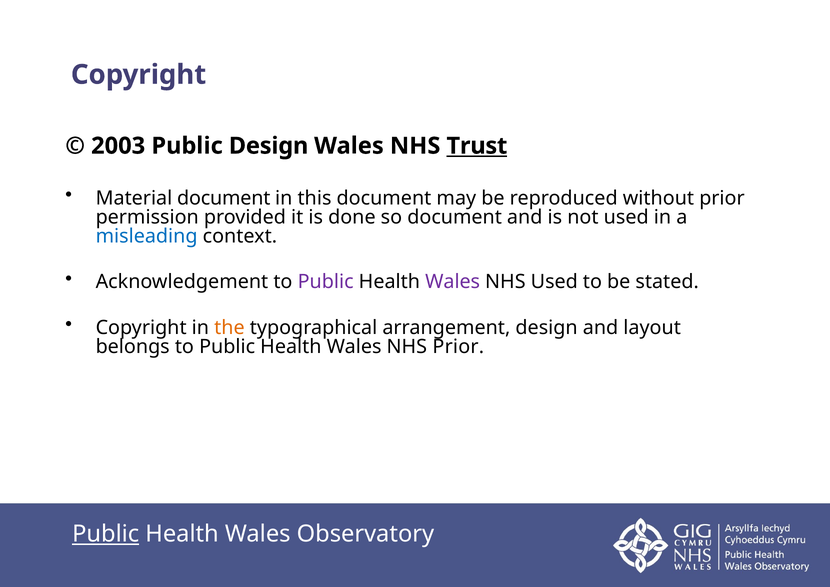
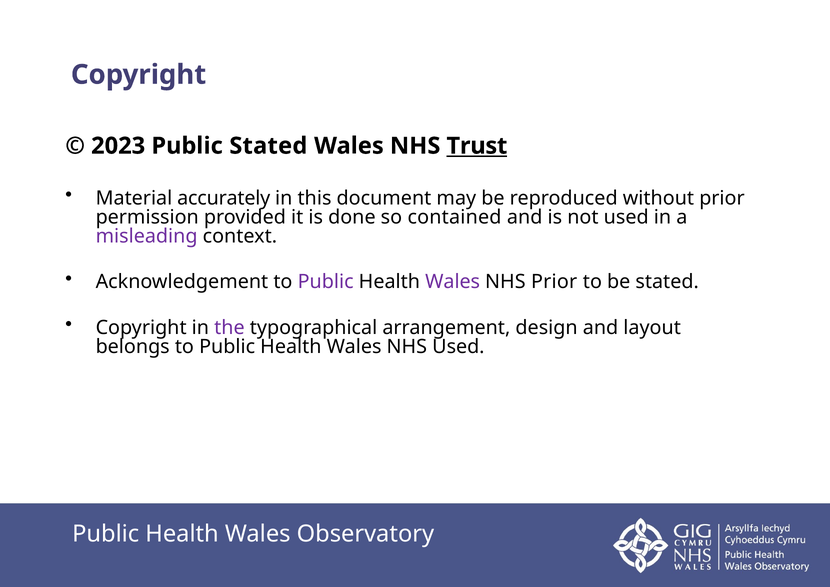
2003: 2003 -> 2023 (118, 146)
Public Design: Design -> Stated (268, 146)
Material document: document -> accurately (224, 198)
so document: document -> contained (455, 217)
misleading colour: blue -> purple (147, 236)
NHS Used: Used -> Prior (554, 282)
the colour: orange -> purple (229, 328)
NHS Prior: Prior -> Used (458, 347)
Public underline: present -> none (106, 534)
